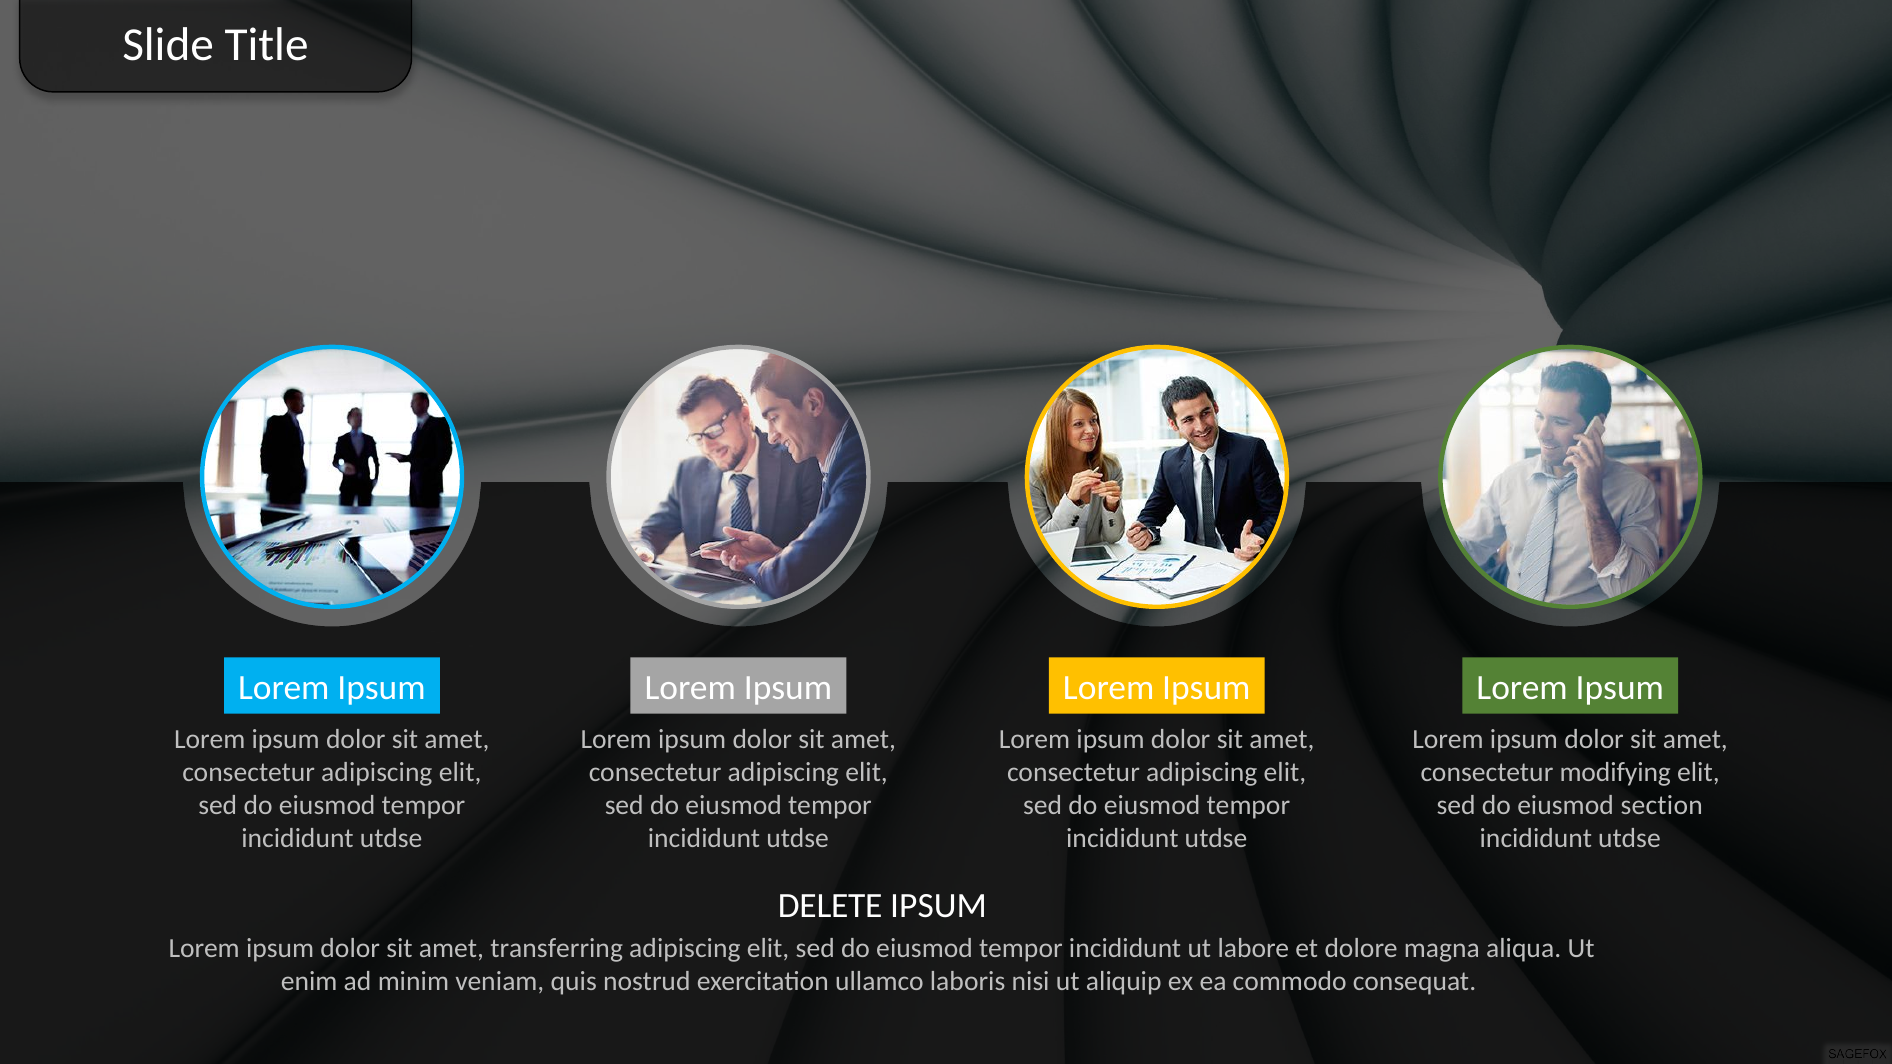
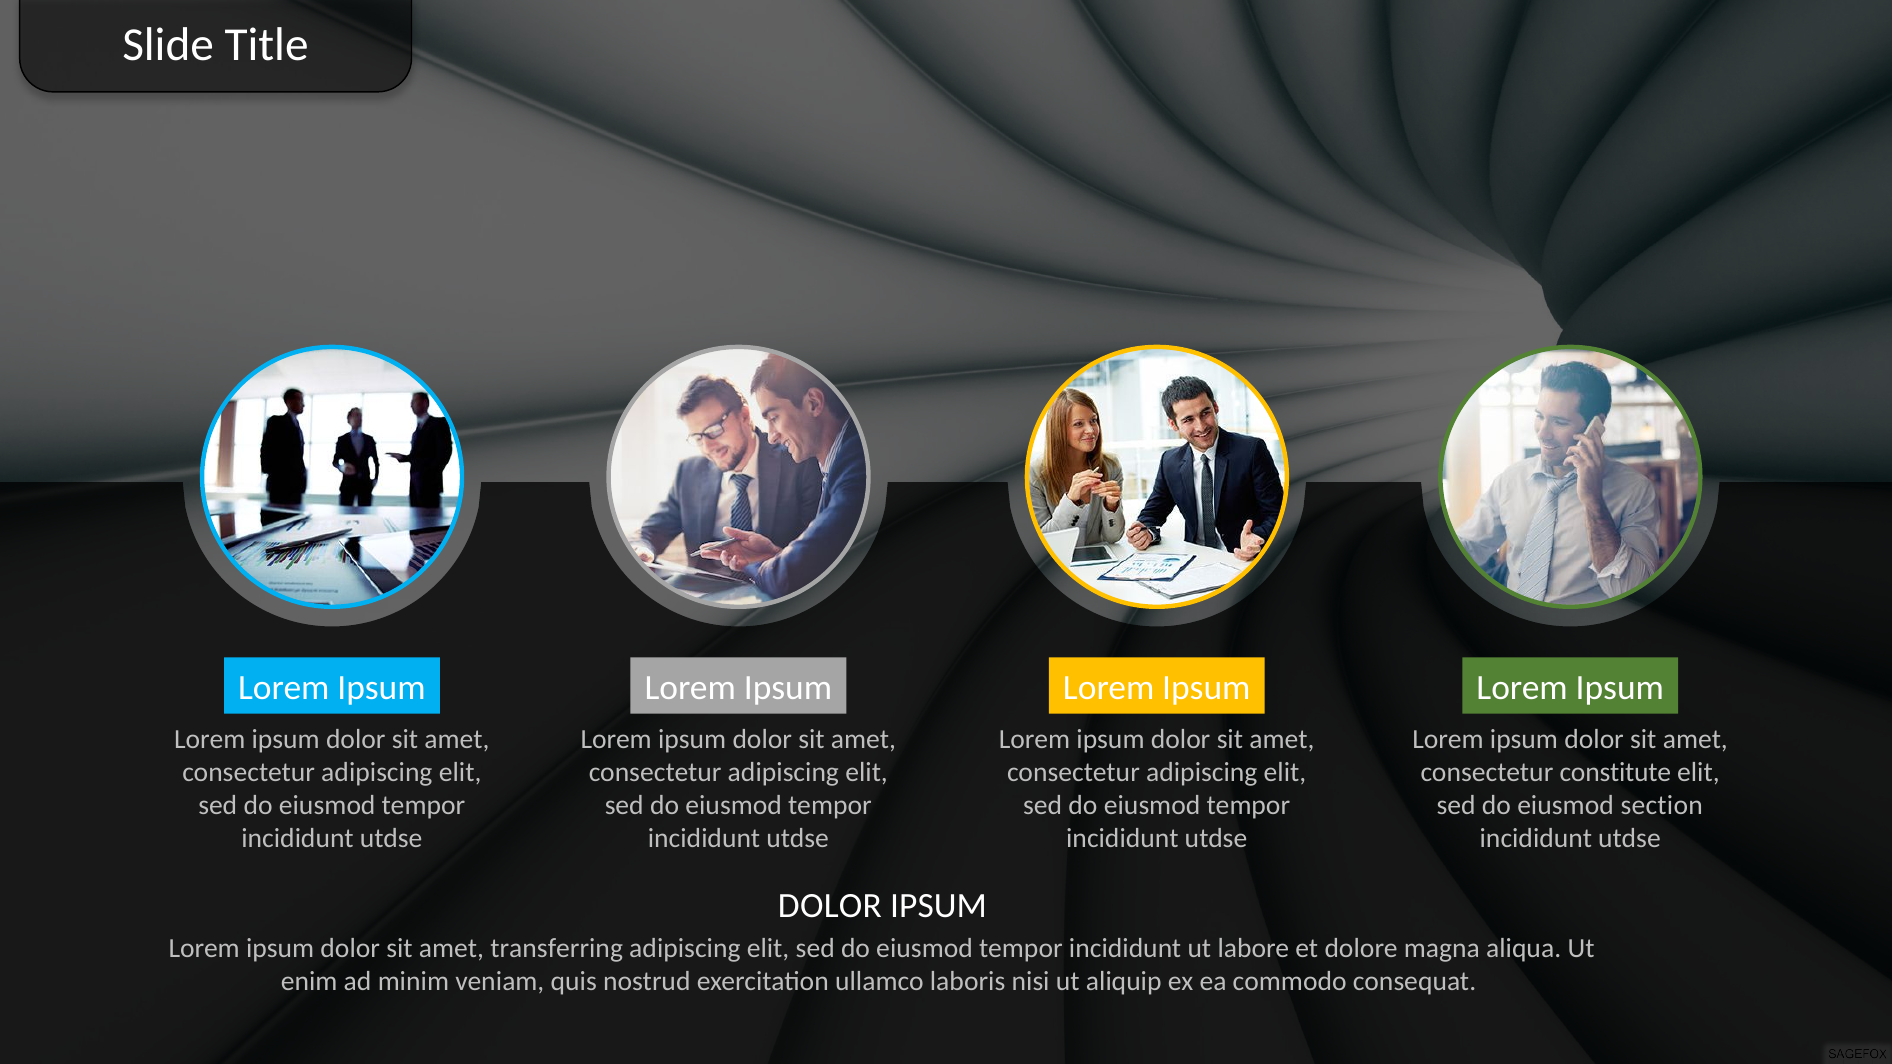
modifying: modifying -> constitute (1615, 772)
DELETE: DELETE -> DOLOR (830, 906)
